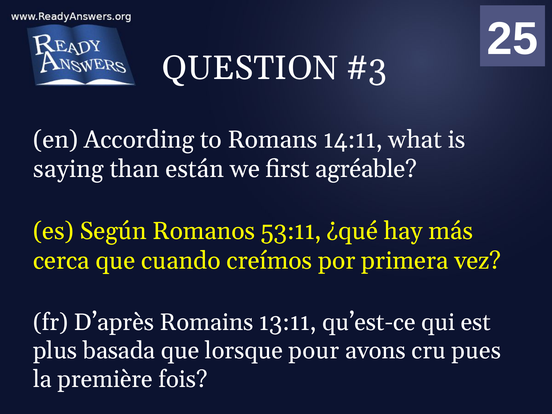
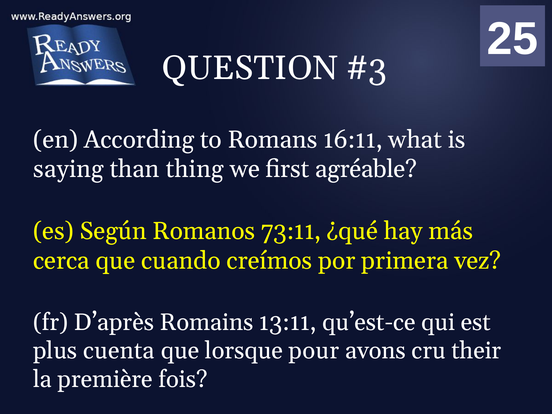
14:11: 14:11 -> 16:11 (353, 140)
están: están -> thing (195, 169)
53:11: 53:11 -> 73:11 (291, 231)
basada: basada -> cuenta (119, 351)
pues: pues -> their (476, 351)
